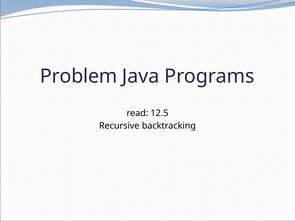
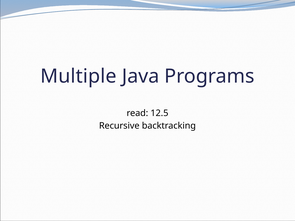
Problem: Problem -> Multiple (78, 76)
